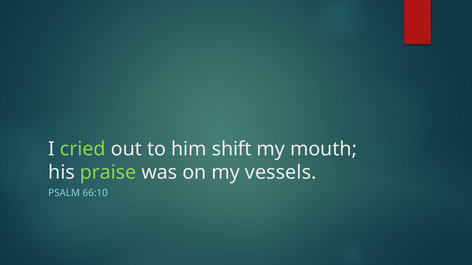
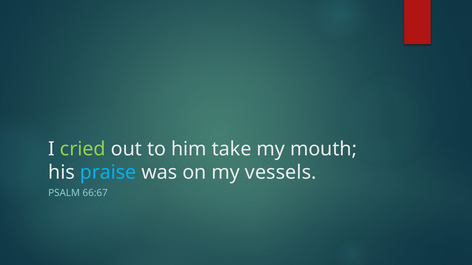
shift: shift -> take (232, 149)
praise colour: light green -> light blue (108, 173)
66:10: 66:10 -> 66:67 (95, 193)
